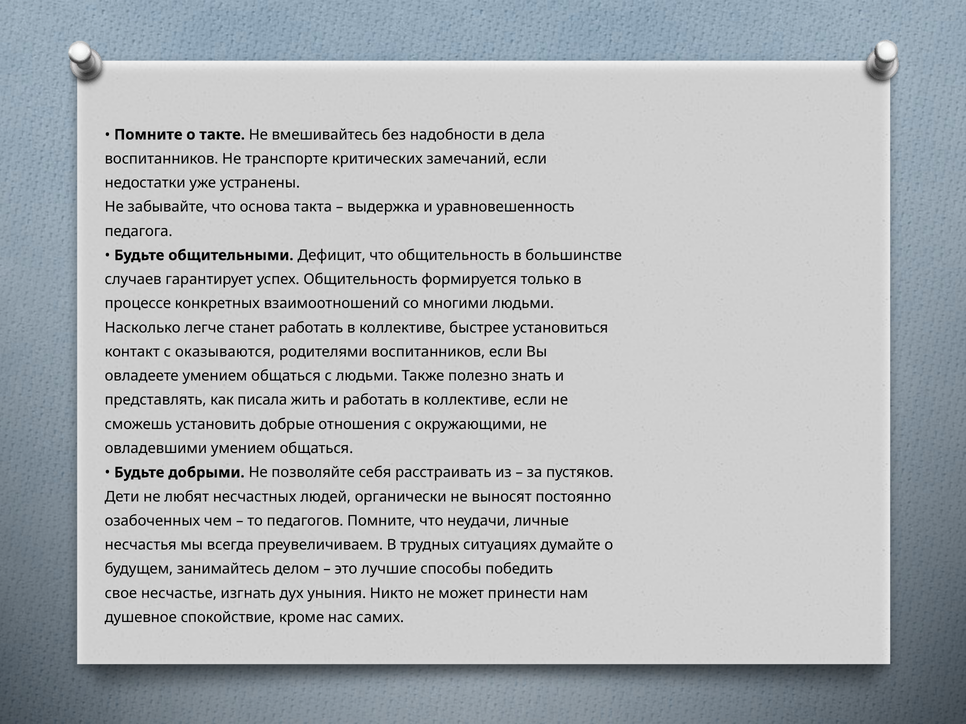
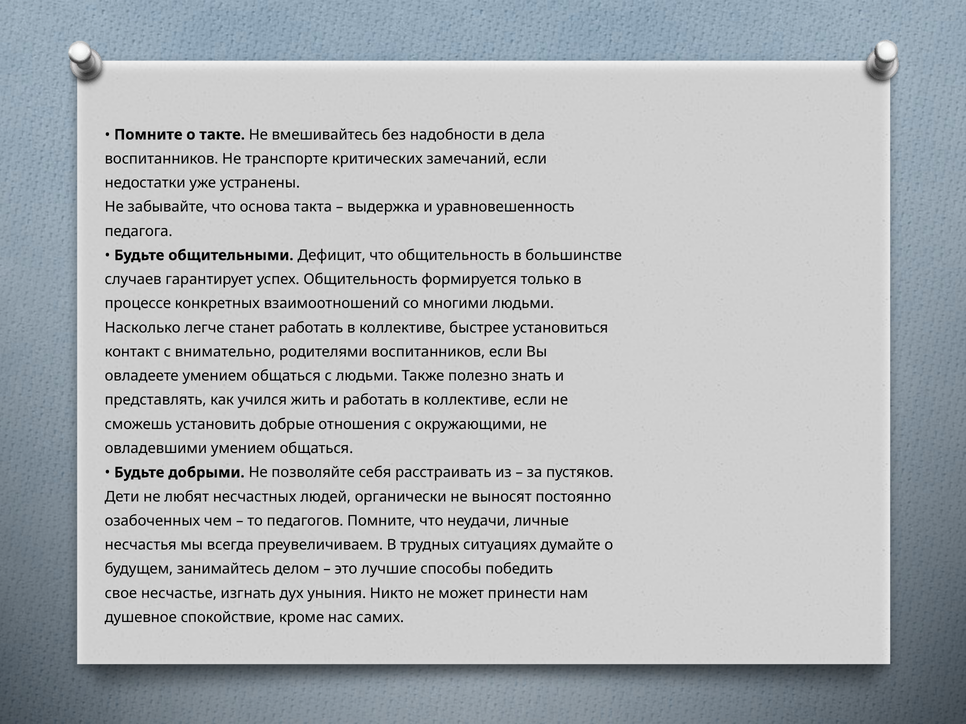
оказываются: оказываются -> внимательно (225, 352)
писала: писала -> учился (262, 400)
